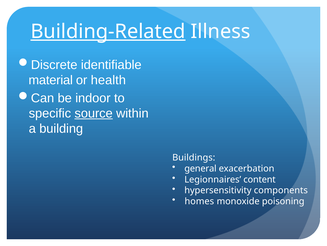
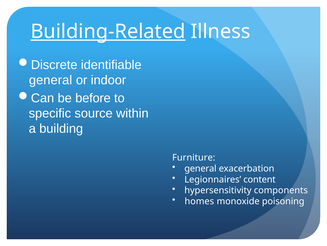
material: material -> general (51, 80)
health: health -> indoor (108, 80)
indoor: indoor -> before (93, 98)
source underline: present -> none (94, 113)
Buildings: Buildings -> Furniture (194, 157)
